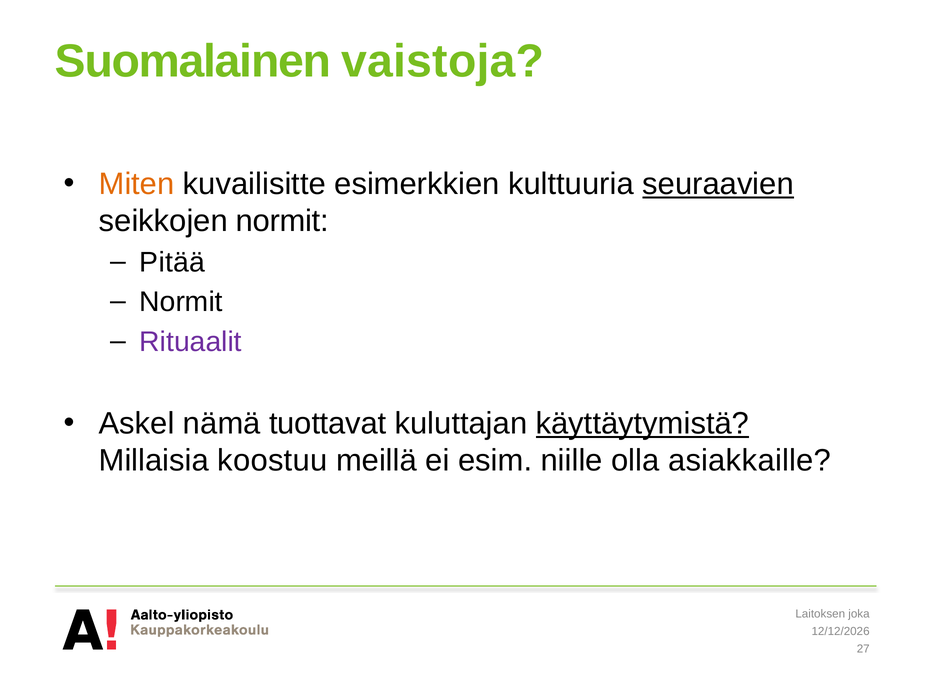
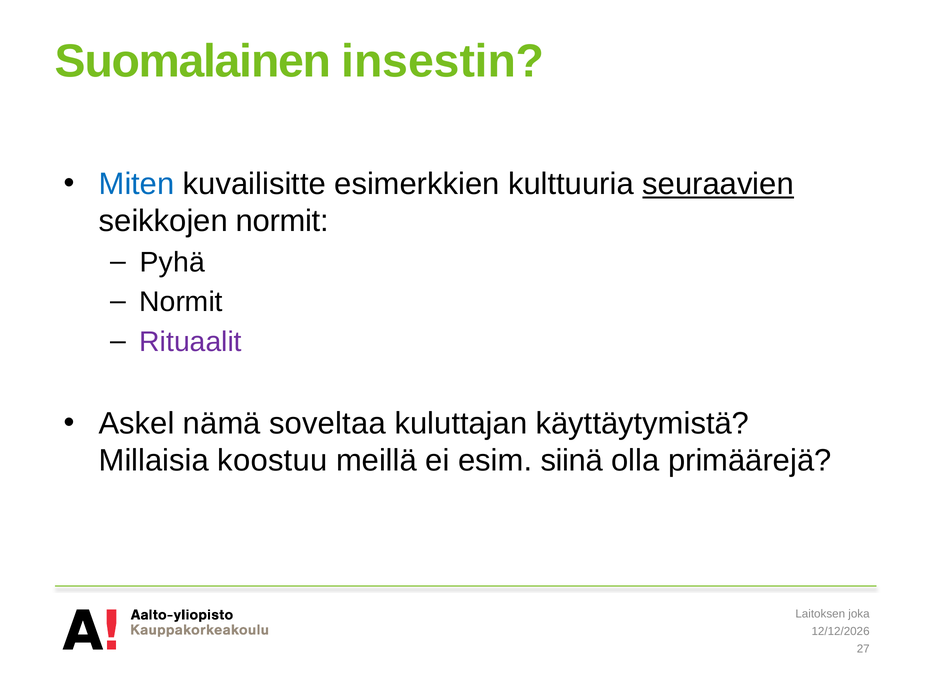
vaistoja: vaistoja -> insestin (443, 61)
Miten colour: orange -> blue (137, 184)
Pitää: Pitää -> Pyhä (172, 262)
tuottavat: tuottavat -> soveltaa (327, 423)
käyttäytymistä underline: present -> none (642, 423)
niille: niille -> siinä (572, 461)
asiakkaille: asiakkaille -> primäärejä (750, 461)
